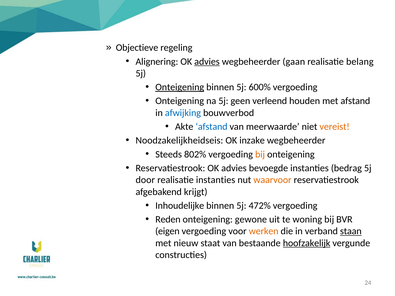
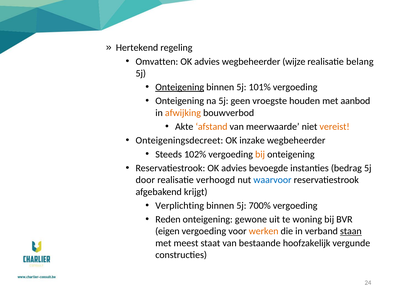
Objectieve: Objectieve -> Hertekend (137, 48)
Alignering: Alignering -> Omvatten (157, 62)
advies underline: present -> none (207, 62)
gaan: gaan -> wijze (294, 62)
600%: 600% -> 101% (260, 87)
verleend: verleend -> vroegste (270, 101)
met afstand: afstand -> aanbod (355, 101)
afwijking colour: blue -> orange (183, 113)
afstand colour: blue -> orange (212, 127)
Noodzakelijkheidseis: Noodzakelijkheidseis -> Onteigeningsdecreet (179, 141)
802%: 802% -> 102% (195, 154)
realisatie instanties: instanties -> verhoogd (216, 180)
waarvoor colour: orange -> blue (272, 180)
Inhoudelijke: Inhoudelijke -> Verplichting (180, 206)
472%: 472% -> 700% (260, 206)
nieuw: nieuw -> meest (186, 243)
hoofzakelijk underline: present -> none (307, 243)
